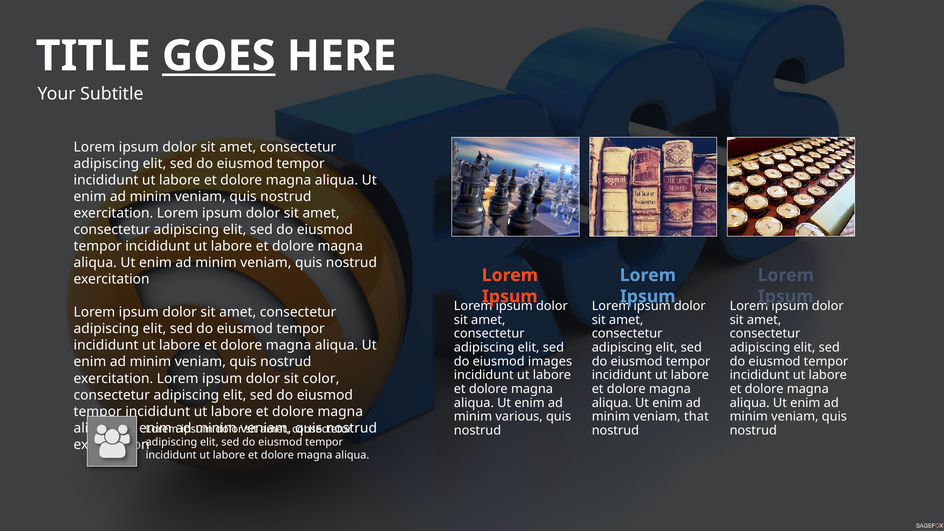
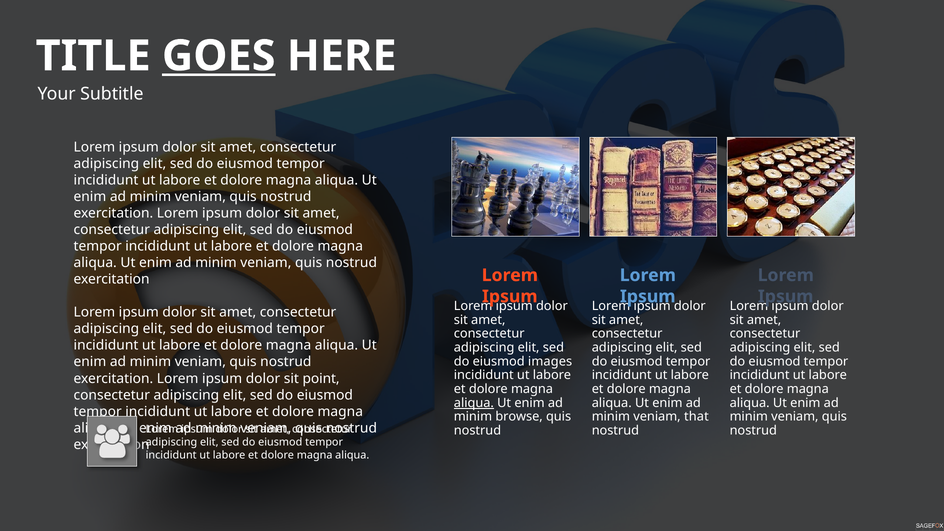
color: color -> point (321, 378)
aliqua underline: none -> present (474, 403)
various: various -> browse (519, 417)
